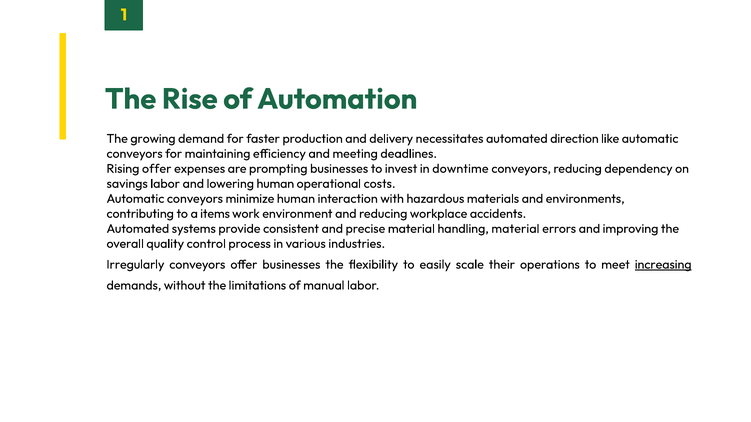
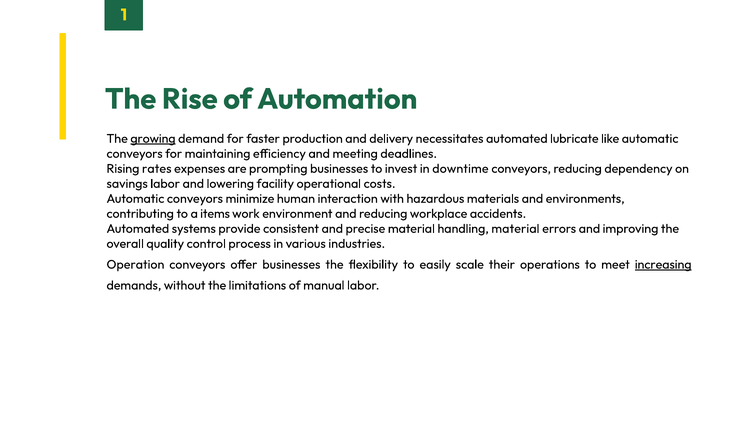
growing underline: none -> present (153, 139)
direction: direction -> lubricate (574, 139)
Rising offer: offer -> rates (157, 169)
lowering human: human -> facility (275, 184)
Irregularly: Irregularly -> Operation (135, 265)
